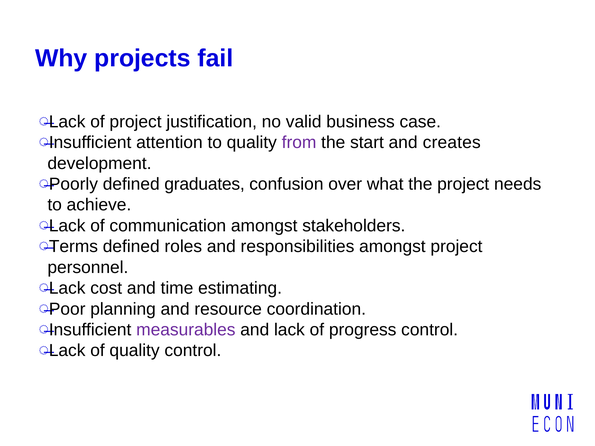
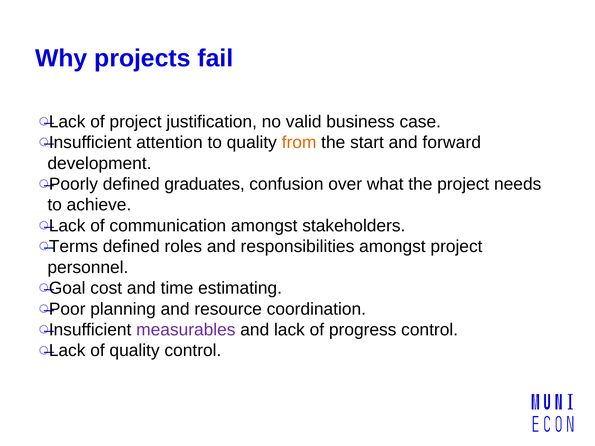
from colour: purple -> orange (299, 143)
creates: creates -> forward (452, 143)
Lack: Lack -> Goal (67, 288)
